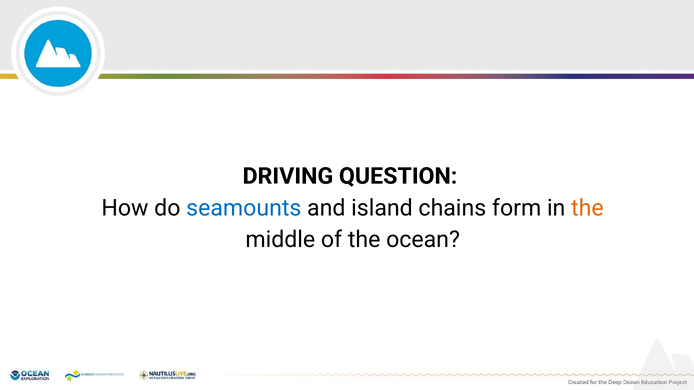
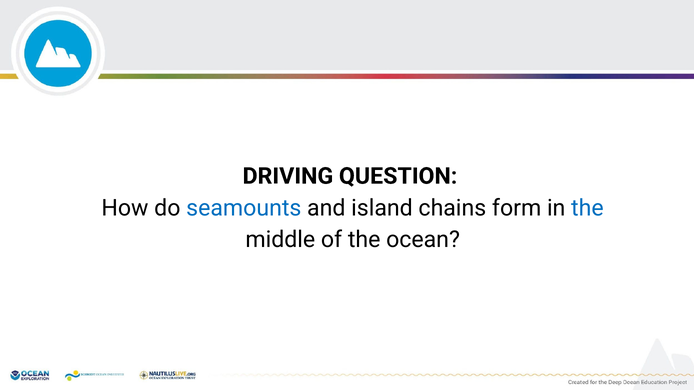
the colour: orange -> blue (587, 208)
